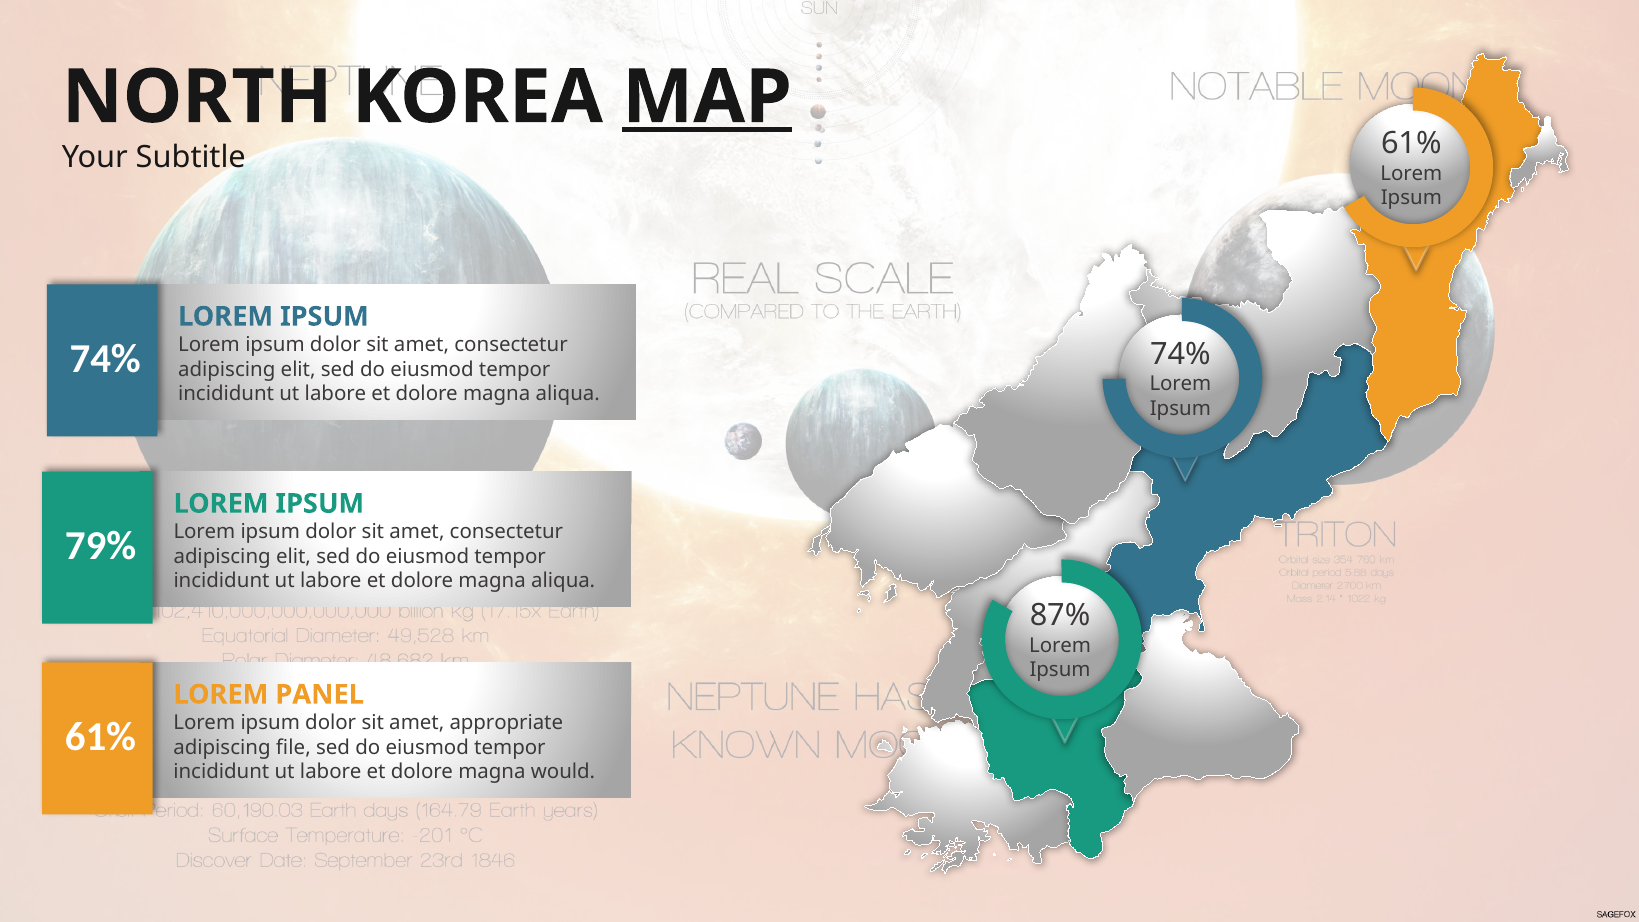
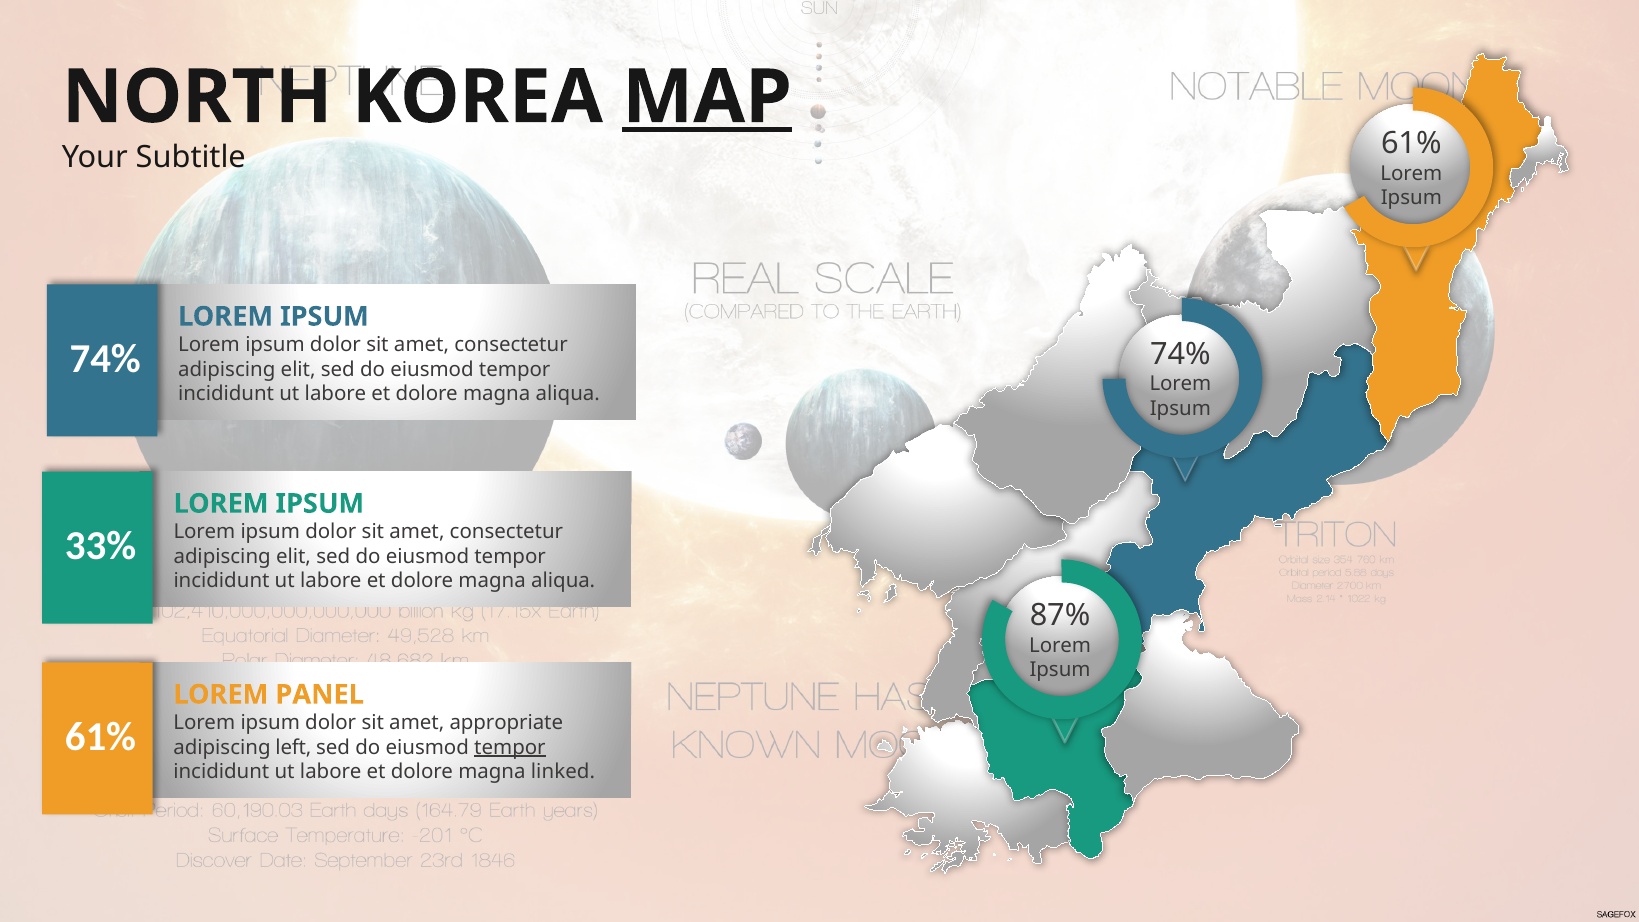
79%: 79% -> 33% (101, 546)
file: file -> left (293, 747)
tempor underline: none -> present (510, 747)
would: would -> linked (563, 772)
